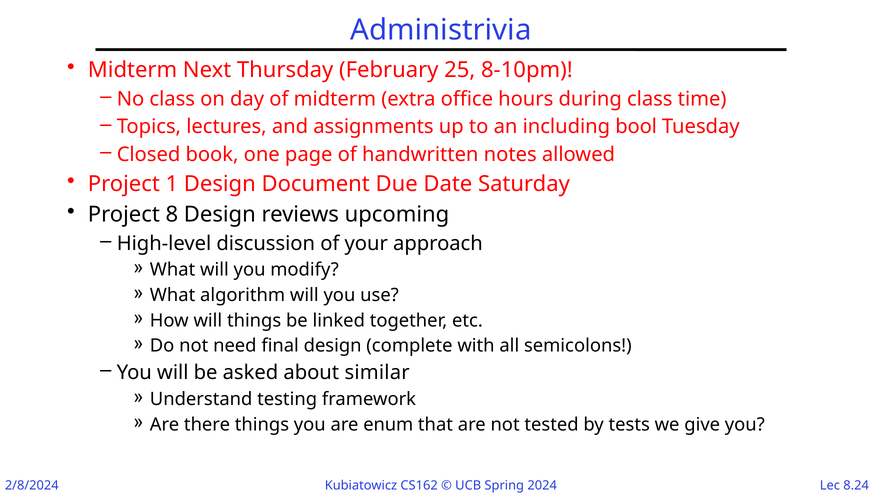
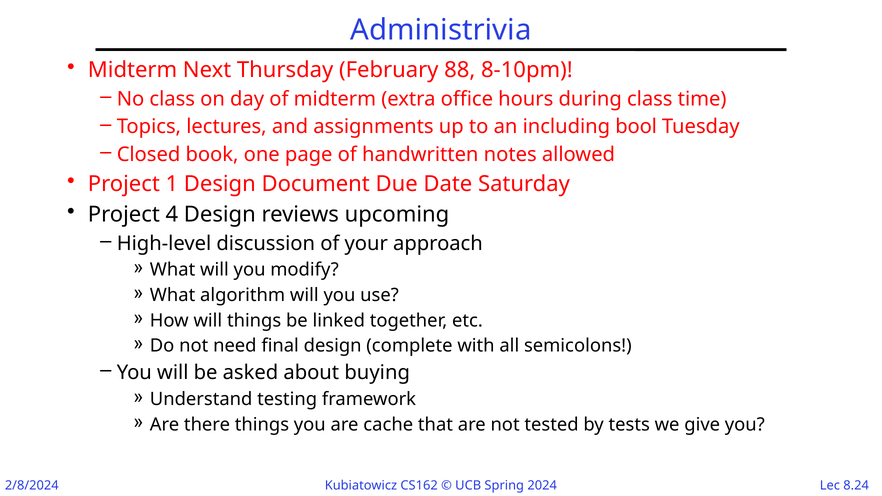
25: 25 -> 88 (460, 70)
8: 8 -> 4 (172, 215)
similar: similar -> buying (377, 373)
enum: enum -> cache (388, 425)
